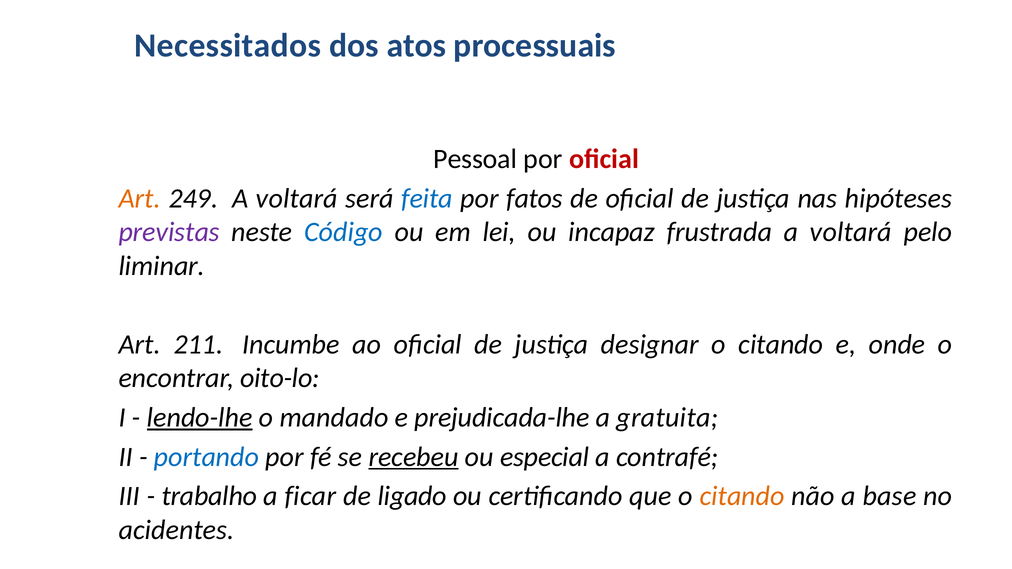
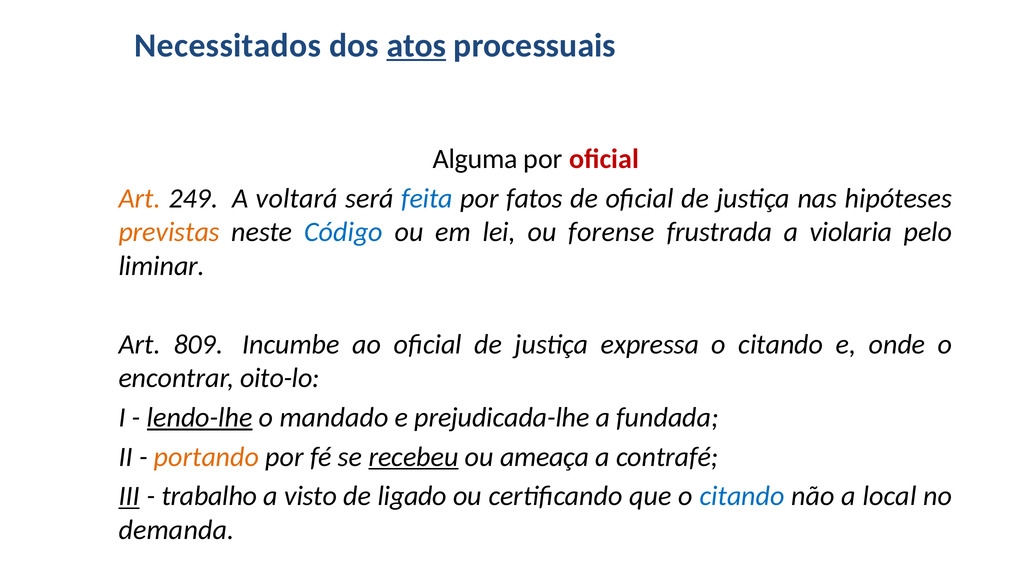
atos underline: none -> present (416, 46)
Pessoal: Pessoal -> Alguma (475, 159)
previstas colour: purple -> orange (169, 232)
incapaz: incapaz -> forense (611, 232)
frustrada a voltará: voltará -> violaria (851, 232)
211: 211 -> 809 (198, 345)
designar: designar -> expressa (650, 345)
gratuita: gratuita -> fundada (668, 418)
portando colour: blue -> orange (207, 457)
especial: especial -> ameaça (545, 457)
III underline: none -> present (129, 496)
ficar: ficar -> visto (311, 496)
citando colour: orange -> blue (742, 496)
base: base -> local (889, 496)
acidentes: acidentes -> demanda (176, 530)
